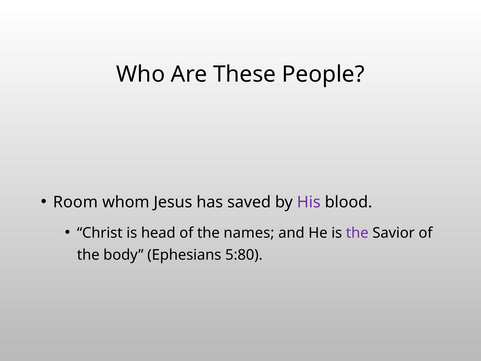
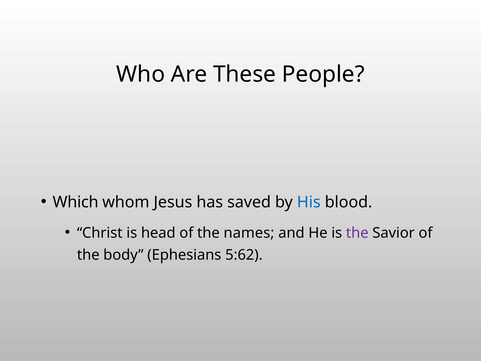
Room: Room -> Which (76, 202)
His colour: purple -> blue (309, 202)
5:80: 5:80 -> 5:62 (244, 255)
